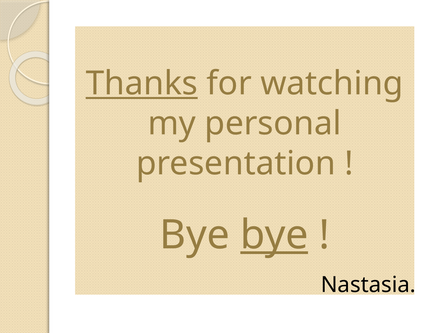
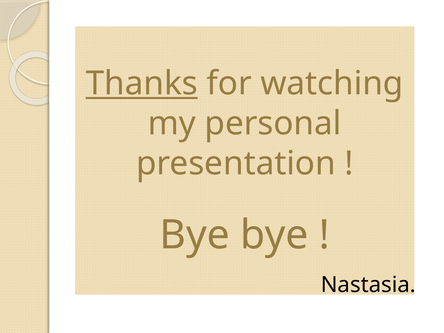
bye underline: present -> none (274, 235)
